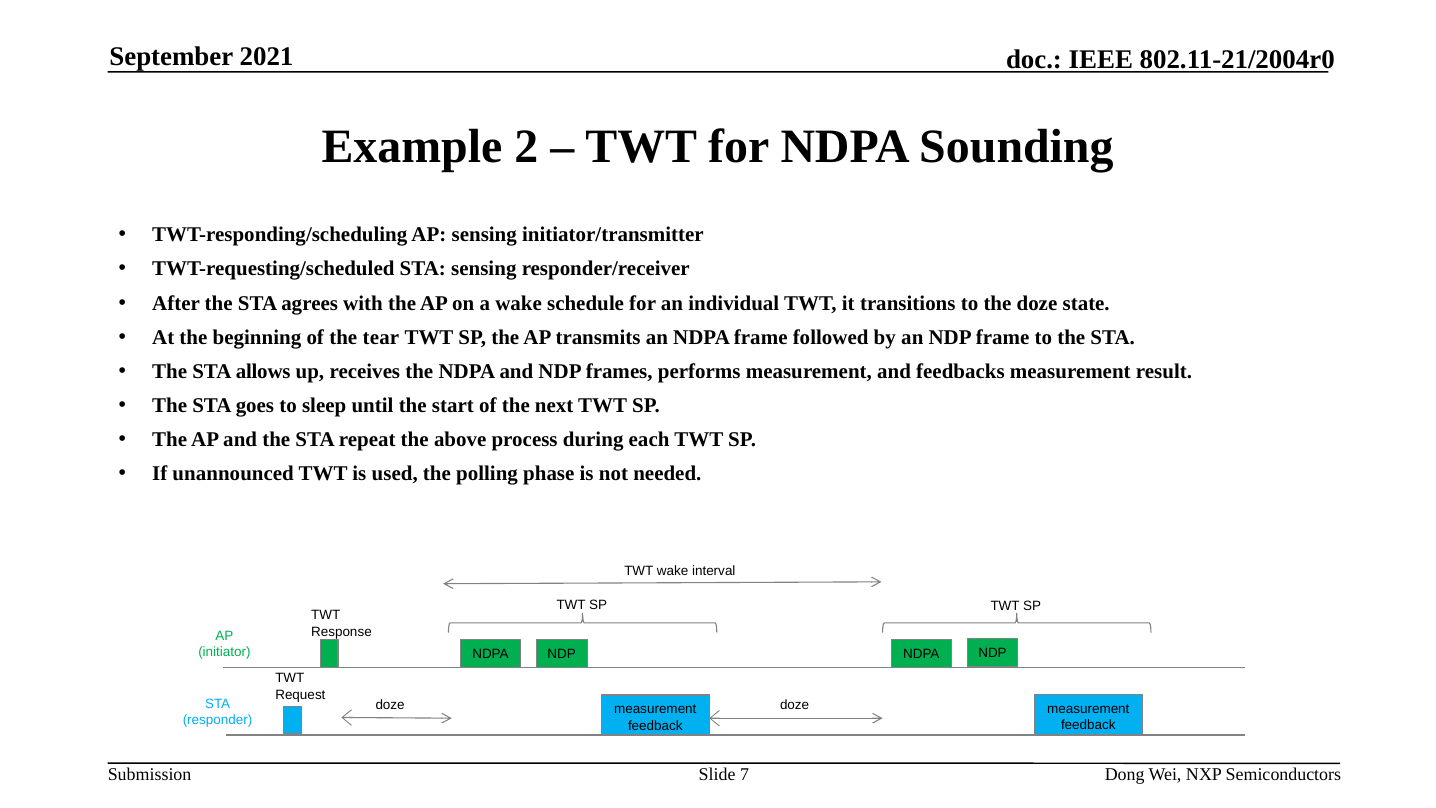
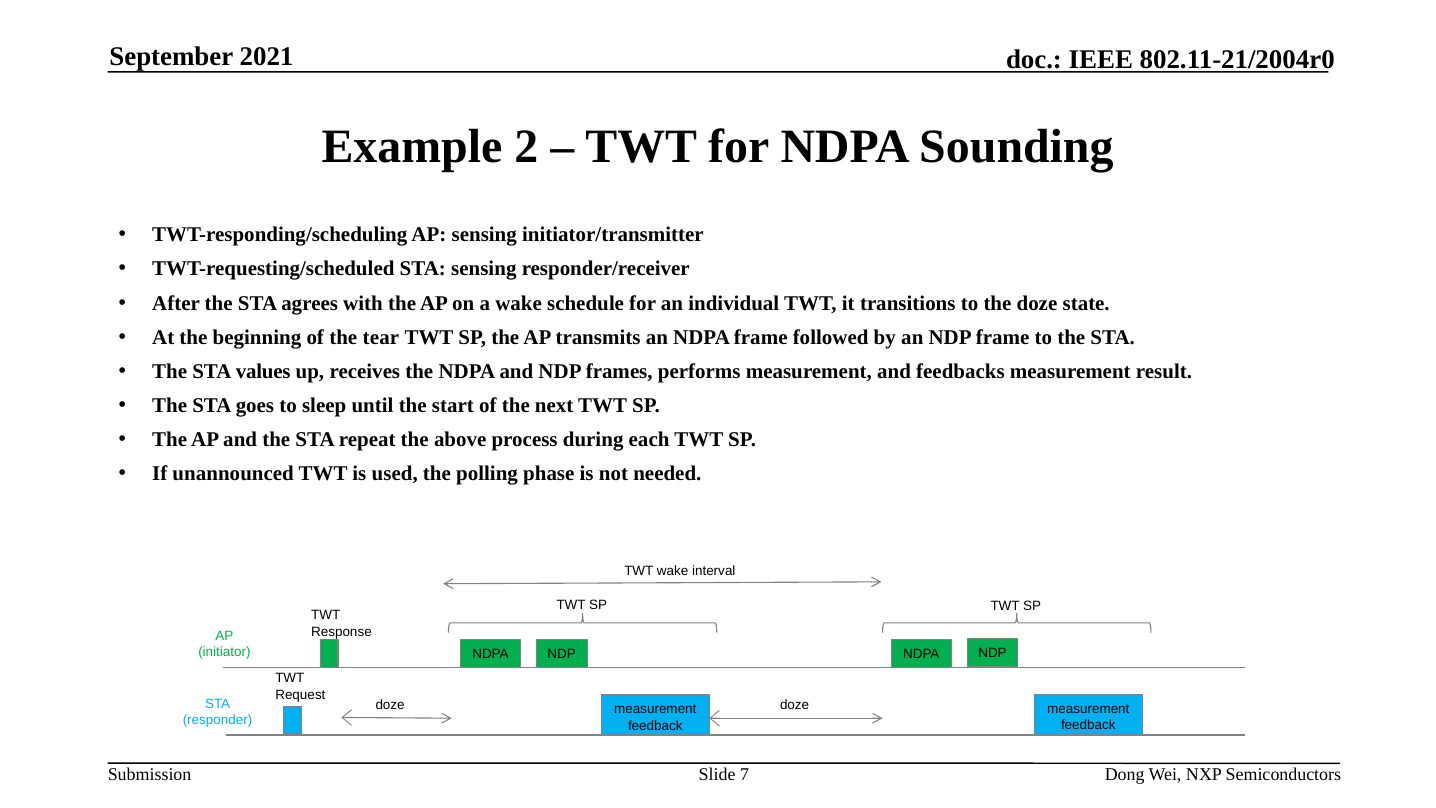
allows: allows -> values (263, 371)
